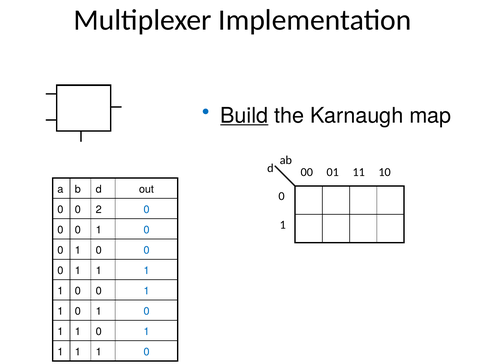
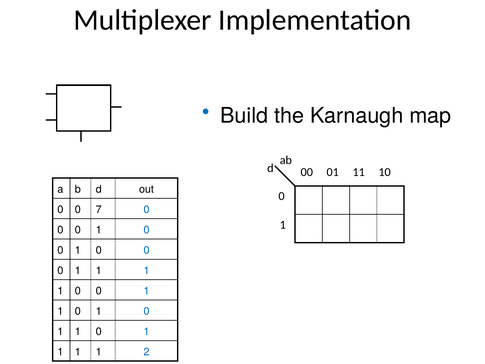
Build underline: present -> none (244, 115)
2: 2 -> 7 (99, 209)
0: 0 -> 2 (147, 352)
